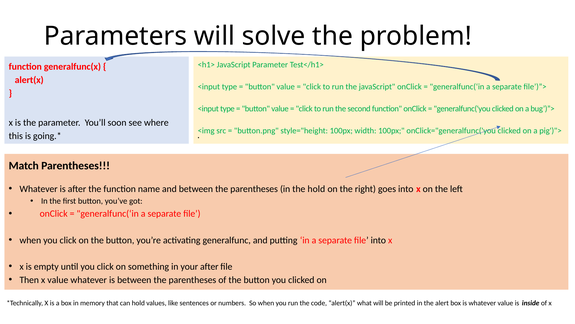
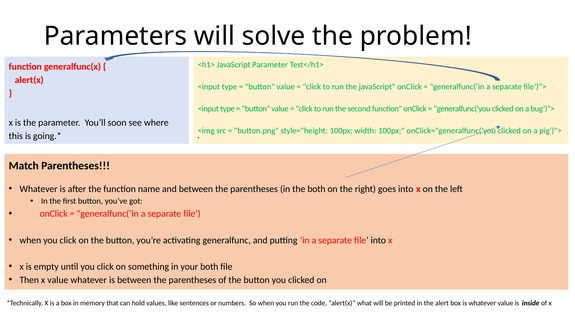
the hold: hold -> both (316, 189)
your after: after -> both (209, 266)
